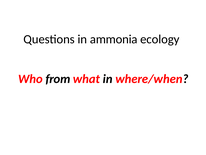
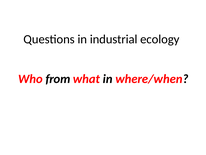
ammonia: ammonia -> industrial (114, 39)
